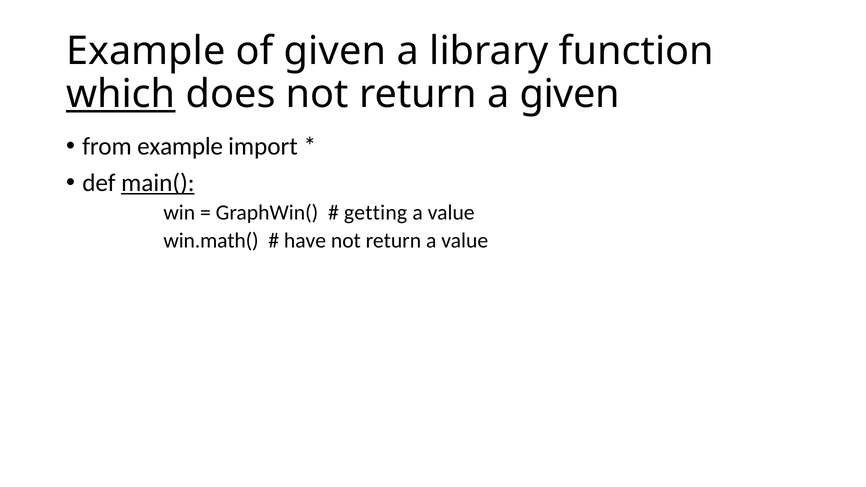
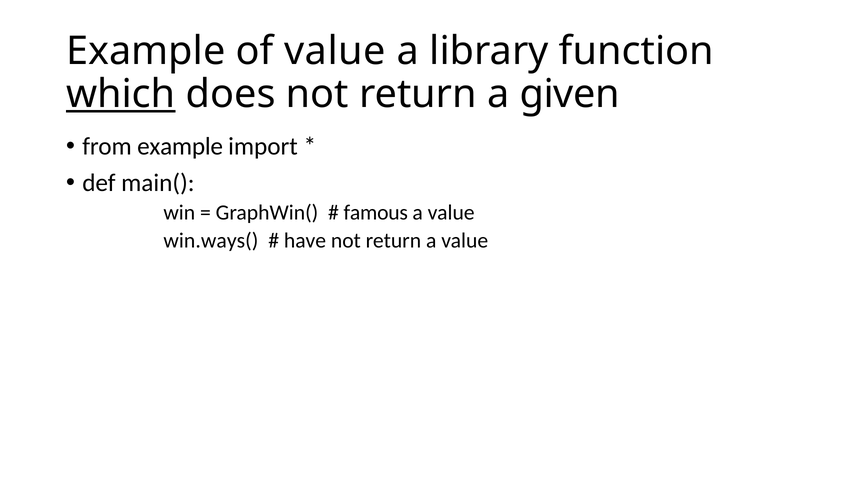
of given: given -> value (335, 51)
main( underline: present -> none (158, 183)
getting: getting -> famous (376, 213)
win.math(: win.math( -> win.ways( (211, 240)
